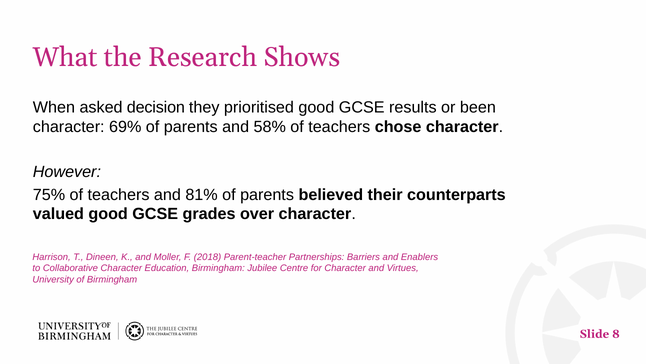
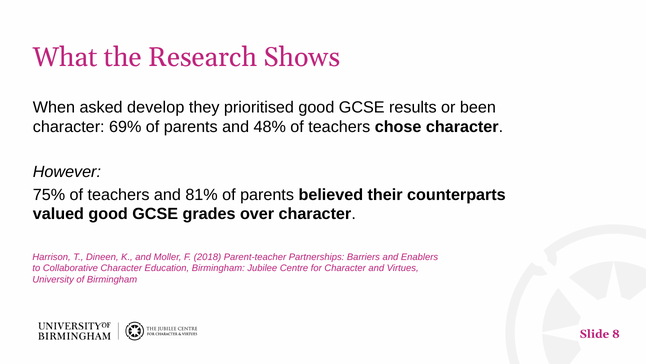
decision: decision -> develop (156, 107)
58%: 58% -> 48% (270, 127)
